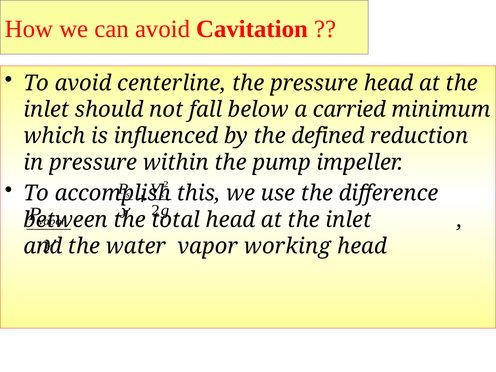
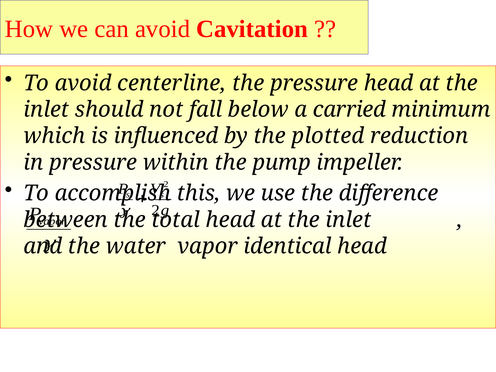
defined: defined -> plotted (328, 136)
working: working -> identical (288, 246)
